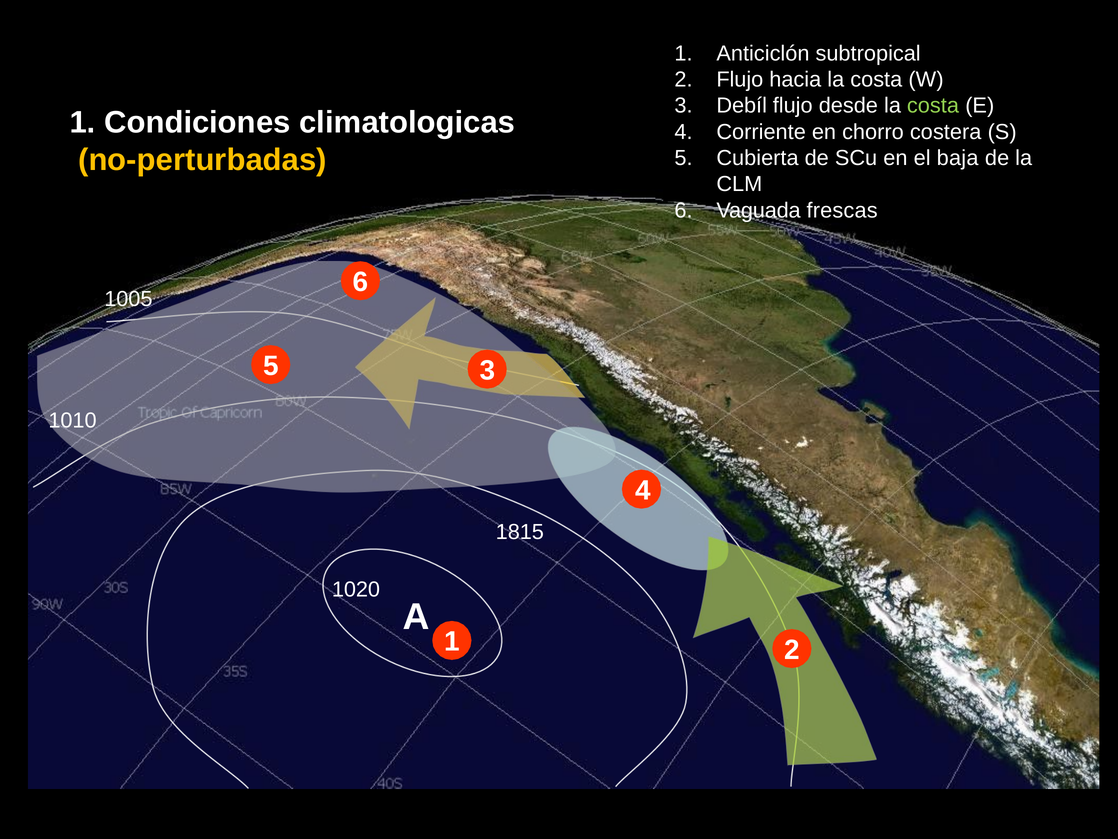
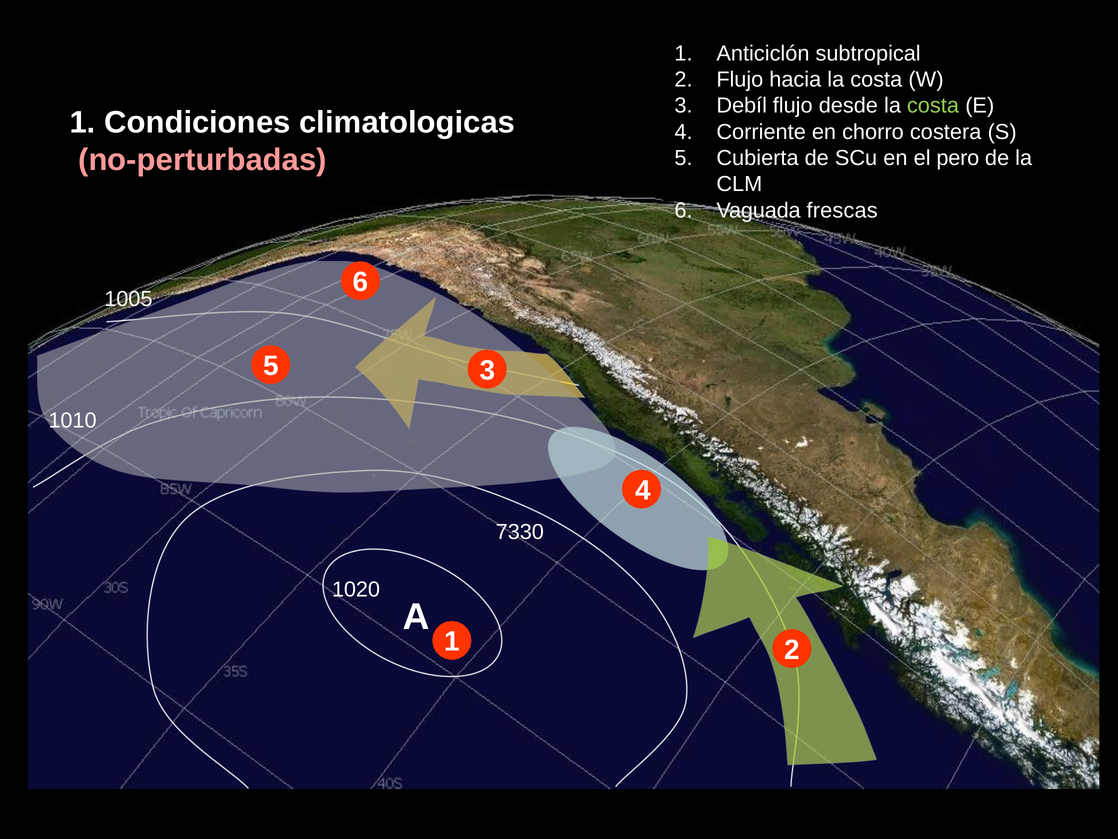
no-perturbadas colour: yellow -> pink (202, 160)
baja: baja -> pero (958, 158)
1815: 1815 -> 7330 (520, 532)
